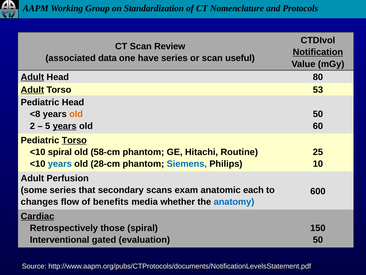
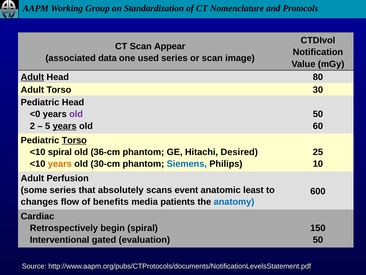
Review: Review -> Appear (170, 46)
Notification underline: present -> none (318, 52)
have: have -> used (148, 58)
useful: useful -> image (240, 58)
Adult underline: present -> none (32, 90)
53: 53 -> 30 (318, 90)
<8: <8 -> <0 (35, 114)
old colour: orange -> purple (76, 114)
58-cm: 58-cm -> 36-cm (105, 152)
Routine: Routine -> Desired (239, 152)
years colour: blue -> orange (60, 164)
28-cm: 28-cm -> 30-cm (105, 164)
secondary: secondary -> absolutely (121, 190)
exam: exam -> event (186, 190)
each: each -> least (253, 190)
whether: whether -> patients (178, 202)
Cardiac underline: present -> none (37, 216)
those: those -> begin (113, 228)
